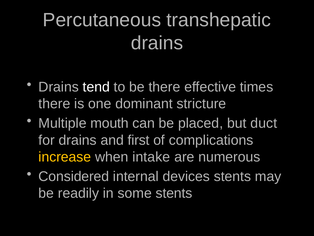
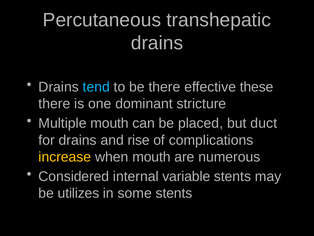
tend colour: white -> light blue (96, 87)
times: times -> these (257, 87)
first: first -> rise (139, 140)
when intake: intake -> mouth (151, 157)
devices: devices -> variable (186, 176)
readily: readily -> utilizes (79, 193)
